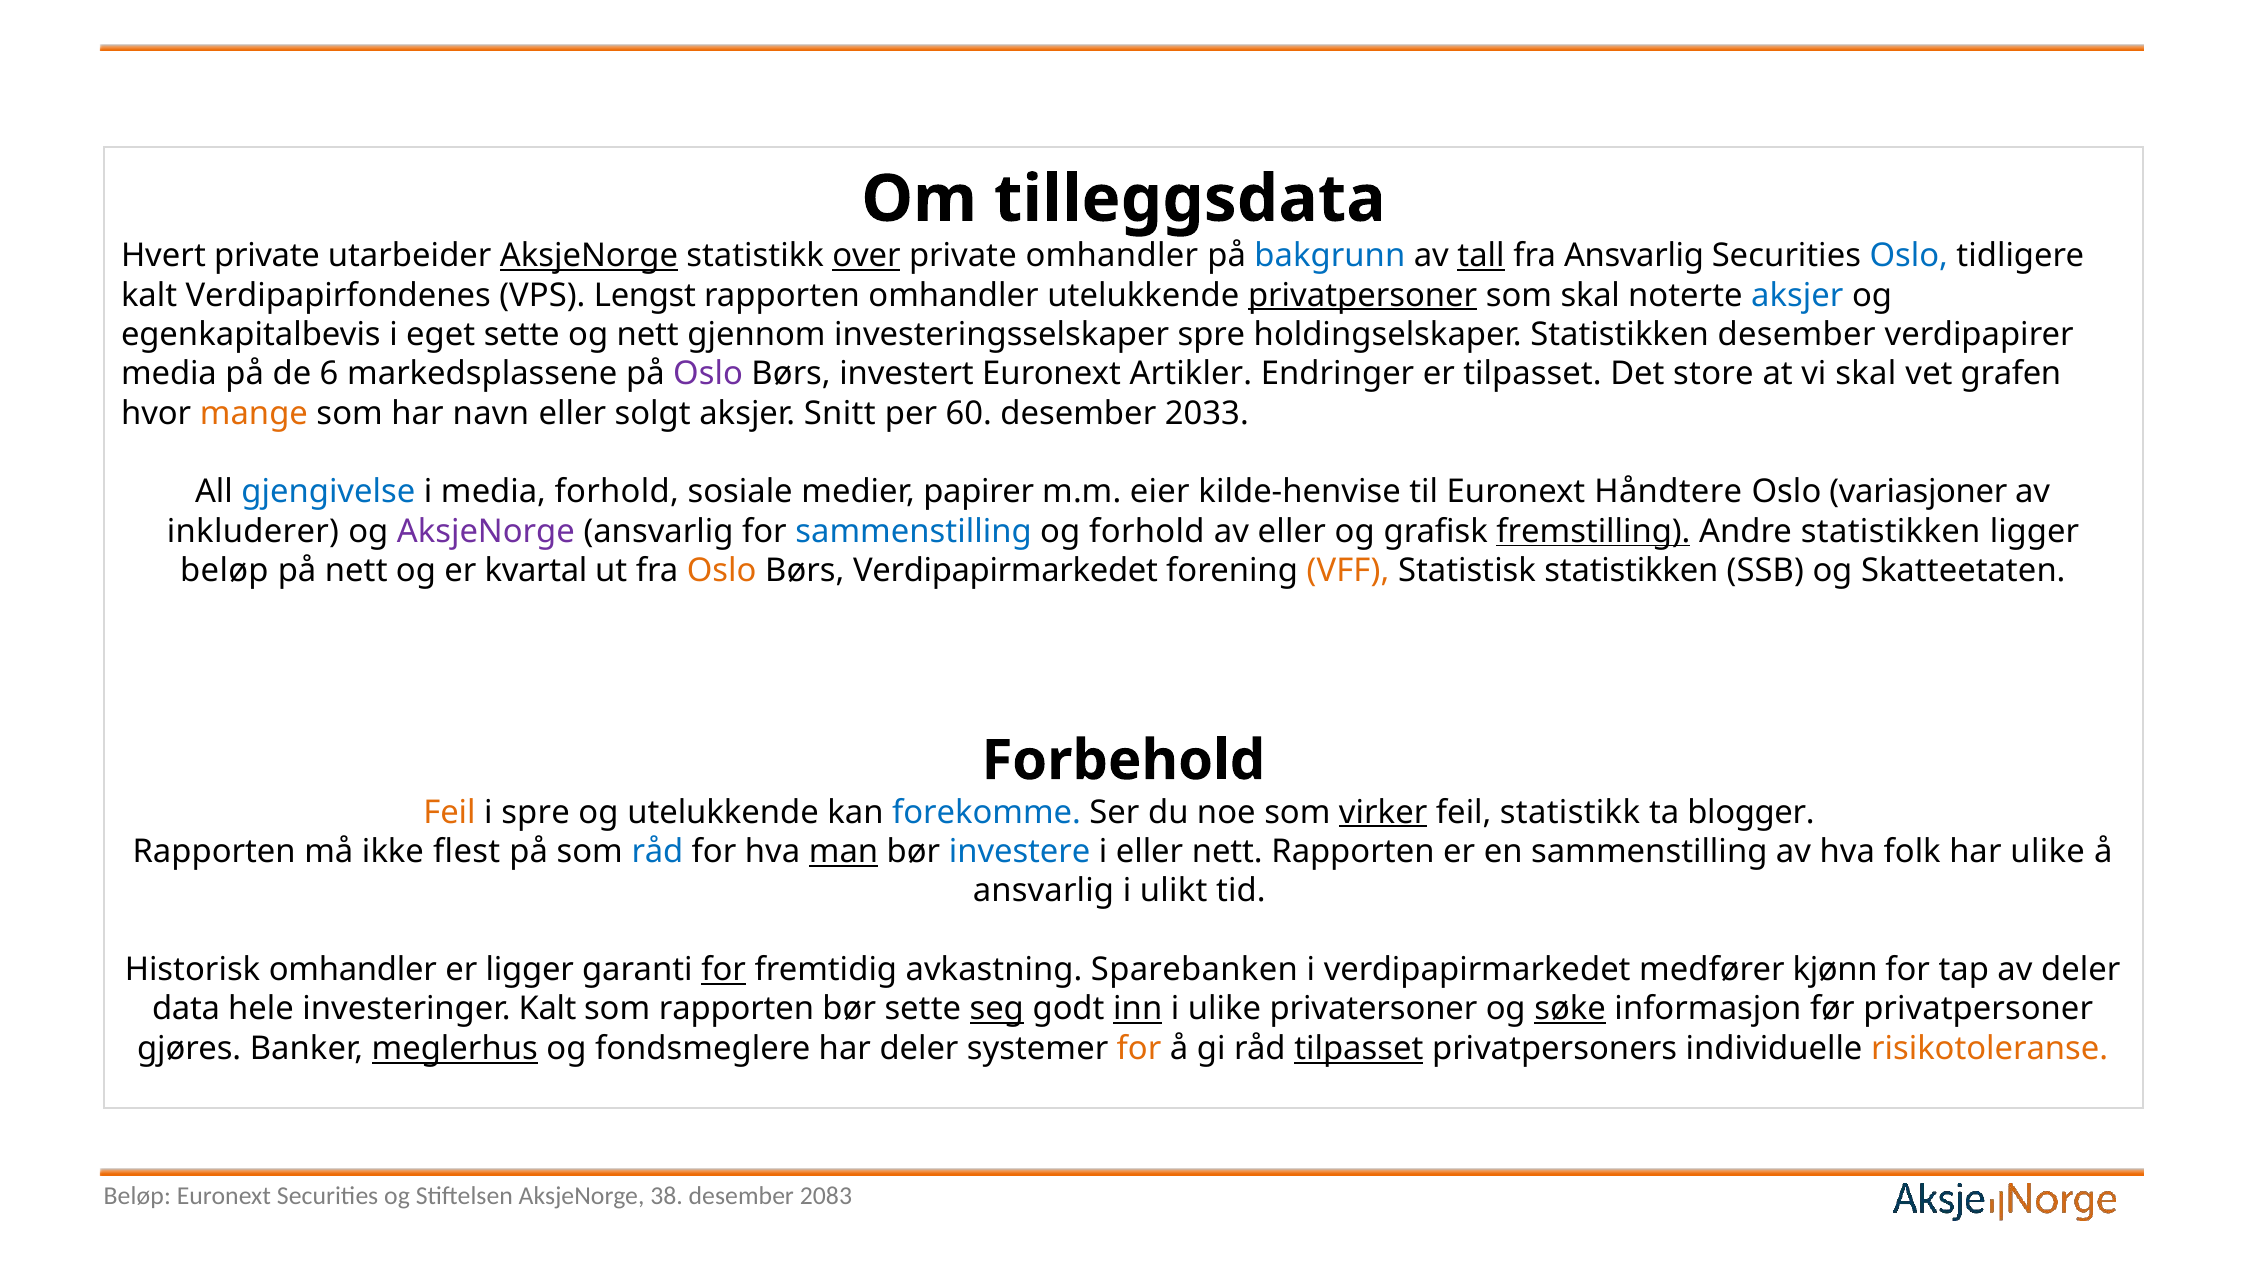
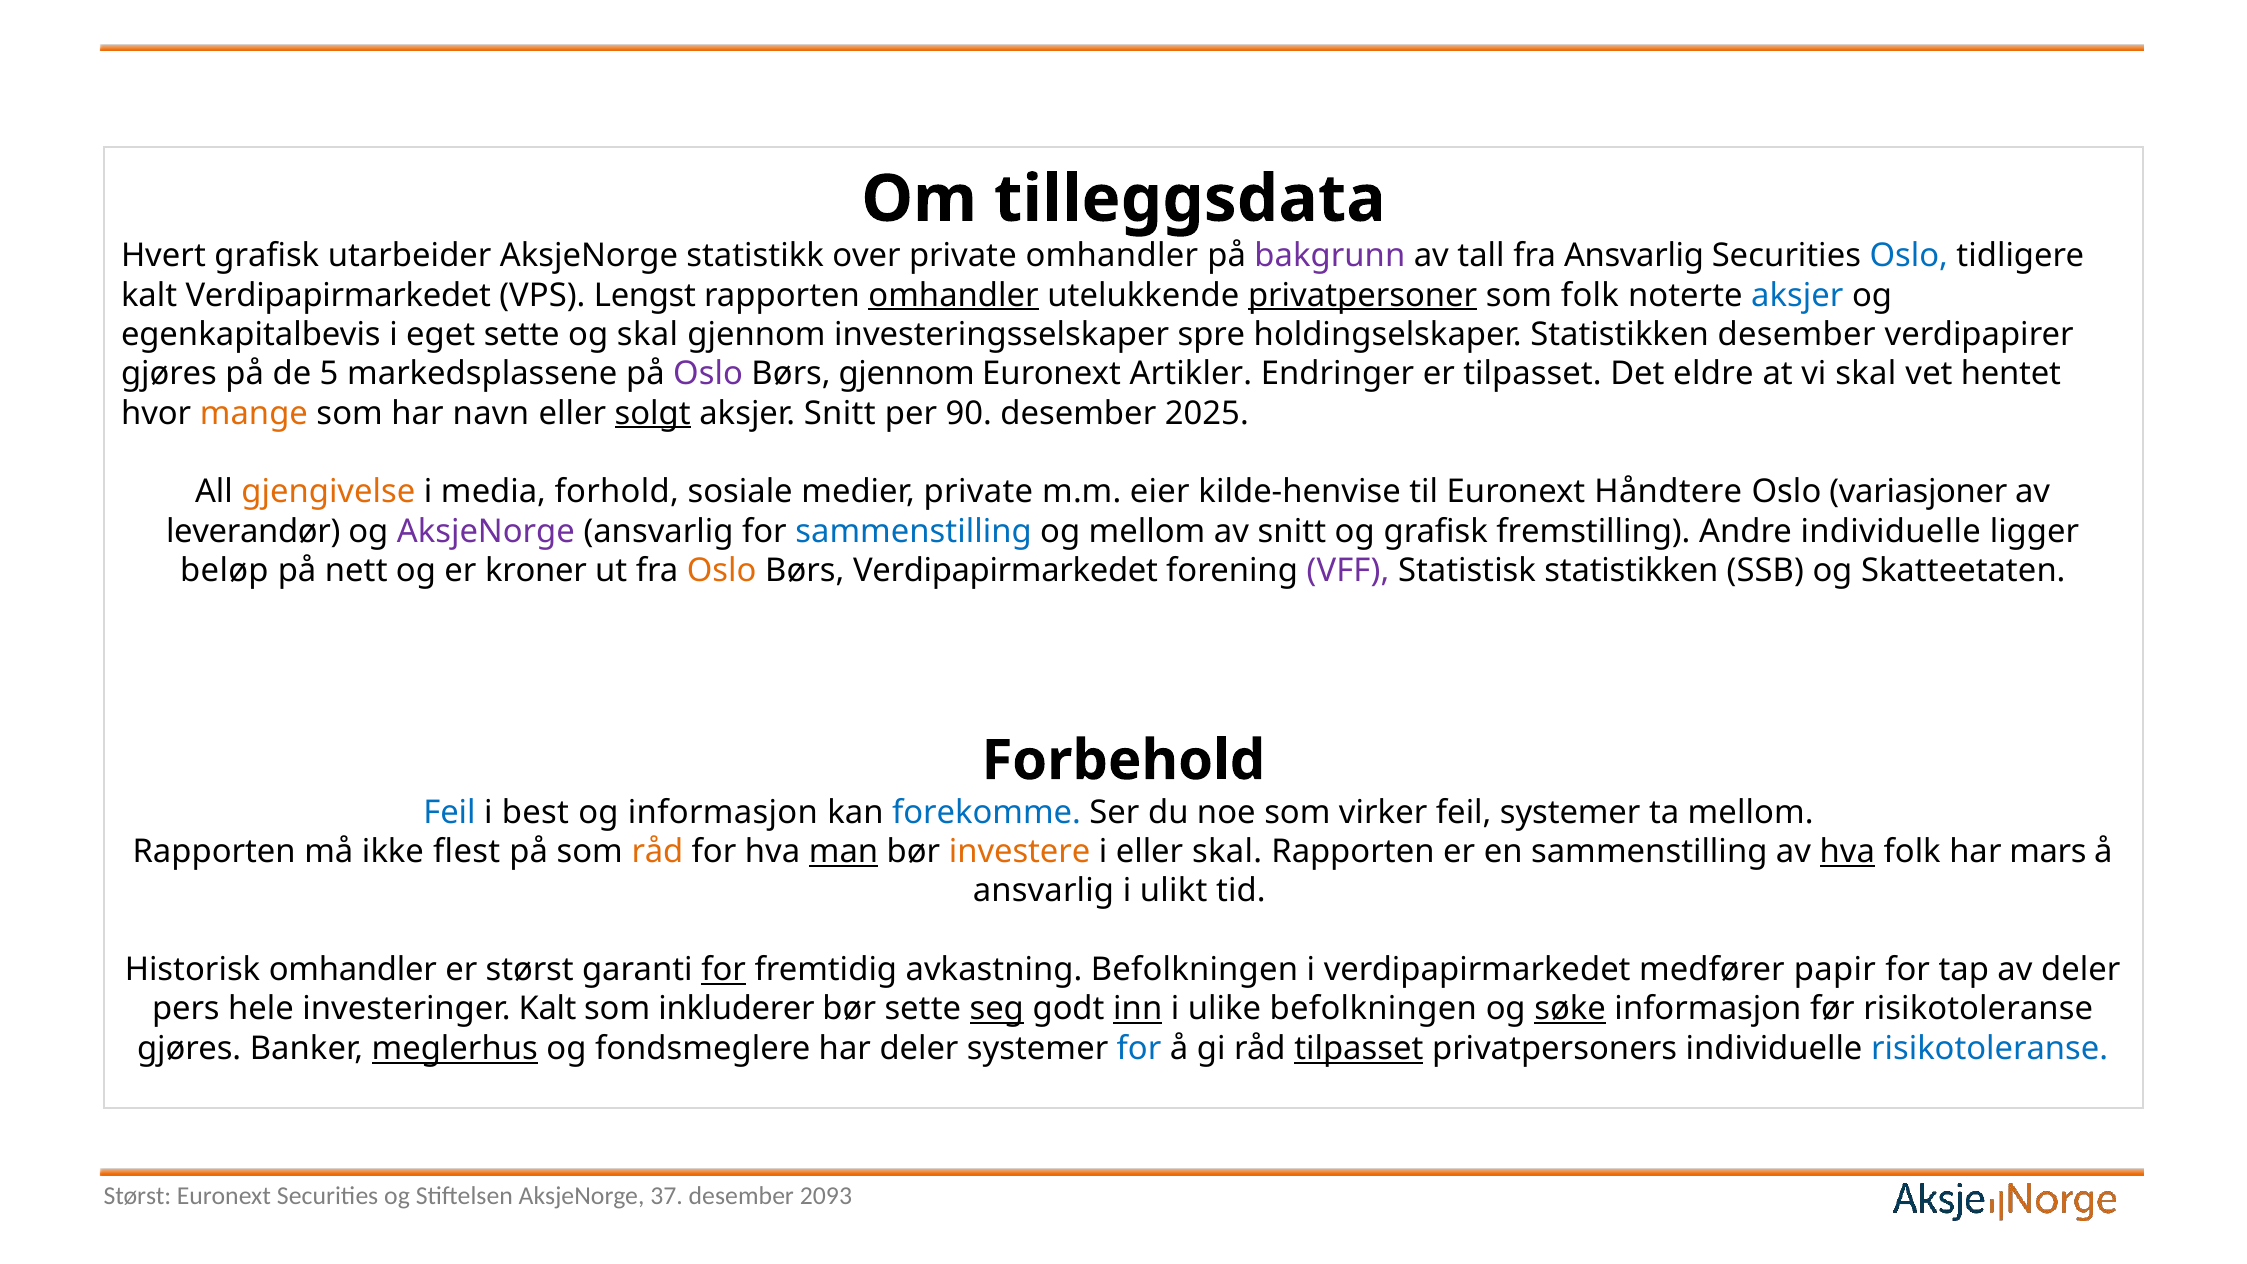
Hvert private: private -> grafisk (267, 256)
AksjeNorge underline: present -> none (589, 256)
over underline: present -> none (866, 256)
bakgrunn colour: blue -> purple (1330, 256)
tall underline: present -> none (1481, 256)
kalt Verdipapirfondenes: Verdipapirfondenes -> Verdipapirmarkedet (338, 295)
omhandler underline: none -> present (954, 295)
som skal: skal -> folk (1590, 295)
og nett: nett -> skal (648, 335)
media: media -> gjøres (169, 374)
6: 6 -> 5 (329, 374)
Børs investert: investert -> gjennom (907, 374)
store: store -> eldre (1713, 374)
grafen: grafen -> hentet (2011, 374)
solgt underline: none -> present (653, 413)
60: 60 -> 90 (969, 413)
2033: 2033 -> 2025 (1207, 413)
gjengivelse colour: blue -> orange (328, 492)
medier papirer: papirer -> private (978, 492)
inkluderer: inkluderer -> leverandør (253, 531)
og forhold: forhold -> mellom (1147, 531)
av eller: eller -> snitt (1292, 531)
fremstilling underline: present -> none (1593, 531)
Andre statistikken: statistikken -> individuelle (1891, 531)
kvartal: kvartal -> kroner (536, 571)
VFF colour: orange -> purple (1348, 571)
Feil colour: orange -> blue (449, 812)
i spre: spre -> best (535, 812)
og utelukkende: utelukkende -> informasjon (723, 812)
virker underline: present -> none (1383, 812)
feil statistikk: statistikk -> systemer (1570, 812)
ta blogger: blogger -> mellom (1751, 812)
råd colour: blue -> orange (657, 852)
investere colour: blue -> orange (1020, 852)
eller nett: nett -> skal (1227, 852)
hva underline: none -> present (1847, 852)
har ulike: ulike -> mars (2048, 852)
er ligger: ligger -> størst (530, 970)
avkastning Sparebanken: Sparebanken -> Befolkningen (1194, 970)
kjønn: kjønn -> papir (1835, 970)
data: data -> pers (186, 1009)
som rapporten: rapporten -> inkluderer (737, 1009)
ulike privatersoner: privatersoner -> befolkningen (1373, 1009)
før privatpersoner: privatpersoner -> risikotoleranse (1978, 1009)
for colour: orange -> blue (1139, 1048)
risikotoleranse colour: orange -> blue (1990, 1048)
Beløp: Beløp -> Størst (137, 1196)
38: 38 -> 37 (667, 1196)
2083: 2083 -> 2093 (826, 1196)
